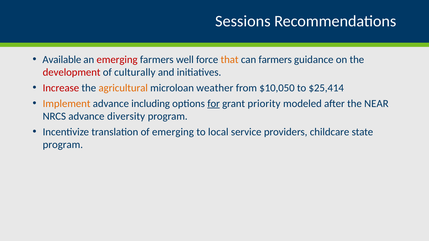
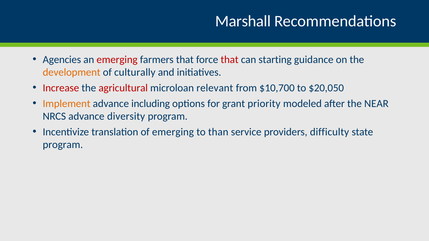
Sessions: Sessions -> Marshall (243, 21)
Available: Available -> Agencies (62, 60)
farmers well: well -> that (185, 60)
that colour: orange -> red (230, 60)
can farmers: farmers -> starting (275, 60)
development colour: red -> orange (72, 73)
agricultural colour: orange -> red (123, 88)
weather: weather -> relevant (215, 88)
$10,050: $10,050 -> $10,700 (277, 88)
$25,414: $25,414 -> $20,050 (326, 88)
for underline: present -> none (214, 104)
local: local -> than (218, 132)
childcare: childcare -> difficulty (330, 132)
